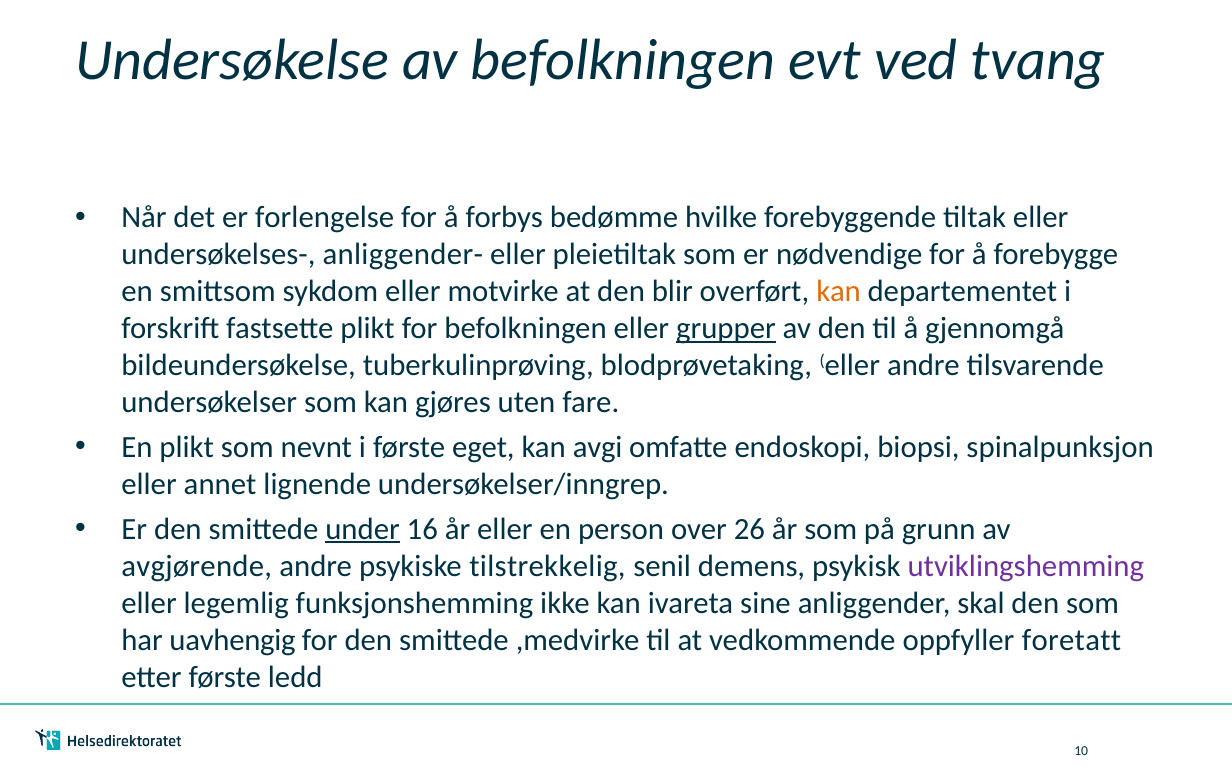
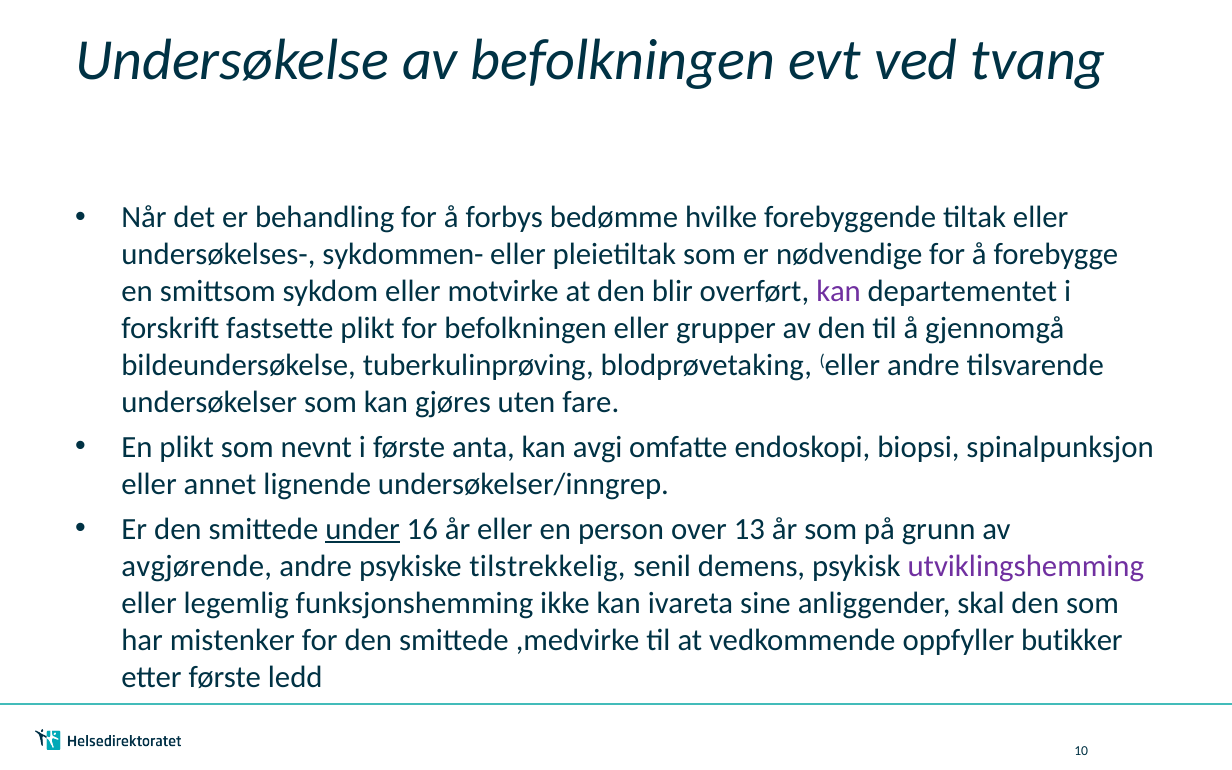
forlengelse: forlengelse -> behandling (325, 218)
anliggender-: anliggender- -> sykdommen- (403, 255)
kan colour: orange -> purple (839, 292)
grupper underline: present -> none (726, 329)
eget: eget -> anta (483, 447)
26: 26 -> 13 (749, 529)
uavhengig: uavhengig -> mistenker (232, 640)
foretatt: foretatt -> butikker (1072, 640)
